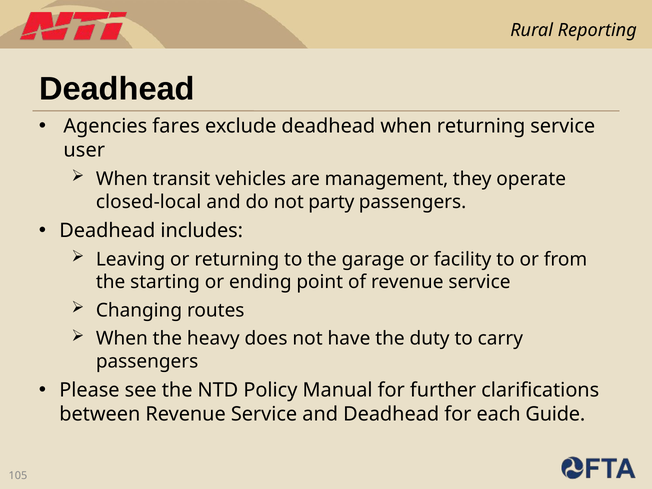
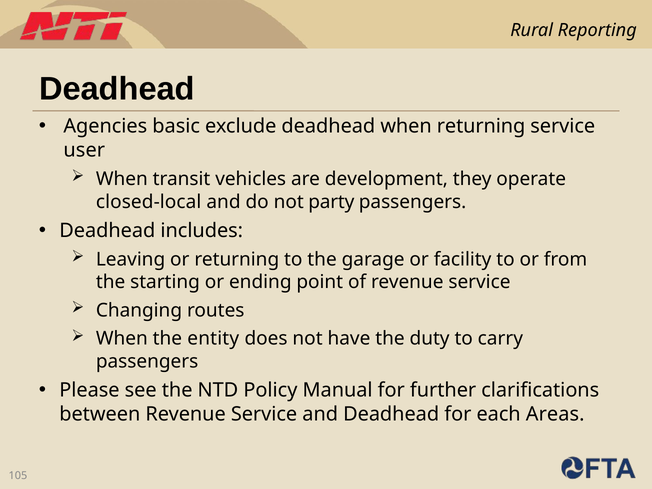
fares: fares -> basic (176, 126)
management: management -> development (386, 179)
heavy: heavy -> entity (213, 339)
Guide: Guide -> Areas (555, 414)
